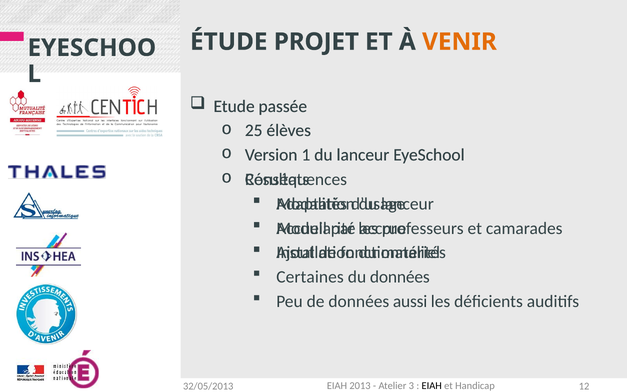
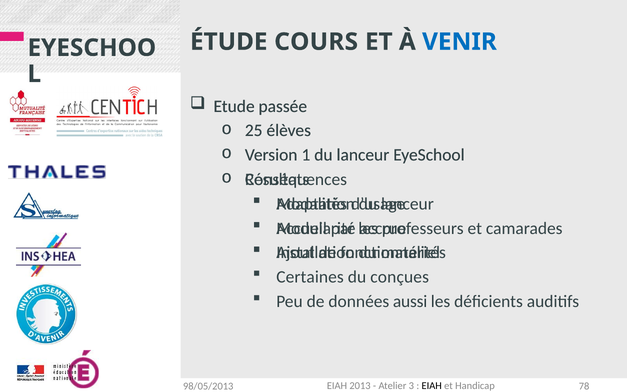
PROJET: PROJET -> COURS (316, 42)
VENIR colour: orange -> blue (459, 42)
du données: données -> conçues (400, 277)
32/05/2013: 32/05/2013 -> 98/05/2013 (208, 386)
12: 12 -> 78 (584, 386)
